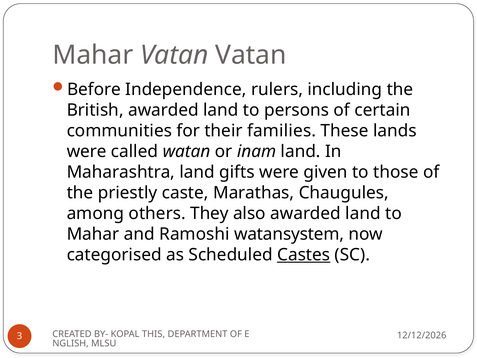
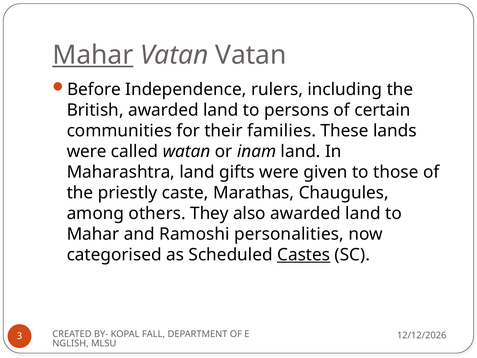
Mahar underline: none -> present (93, 55)
watansystem: watansystem -> personalities (289, 234)
THIS: THIS -> FALL (154, 334)
